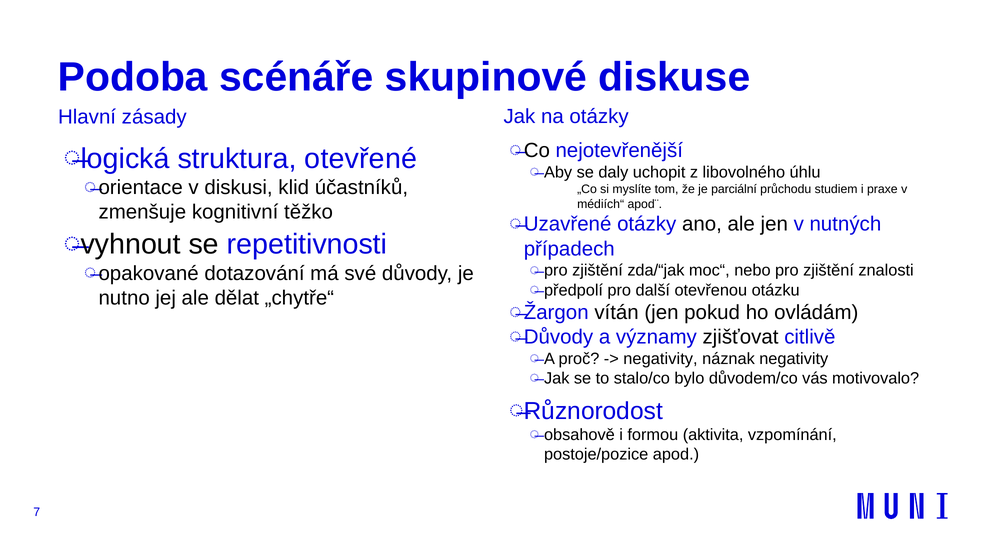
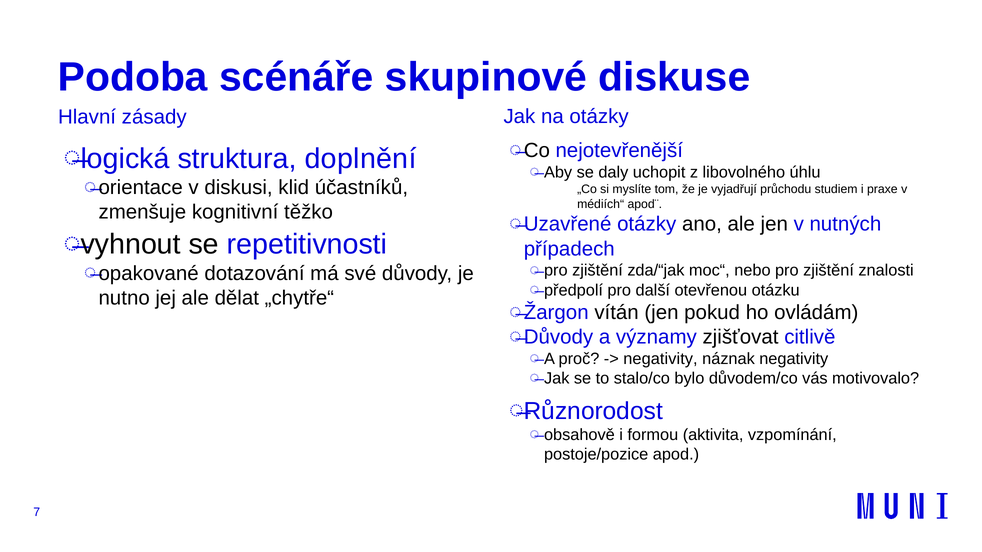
otevřené: otevřené -> doplnění (361, 159)
parciální: parciální -> vyjadřují (734, 189)
